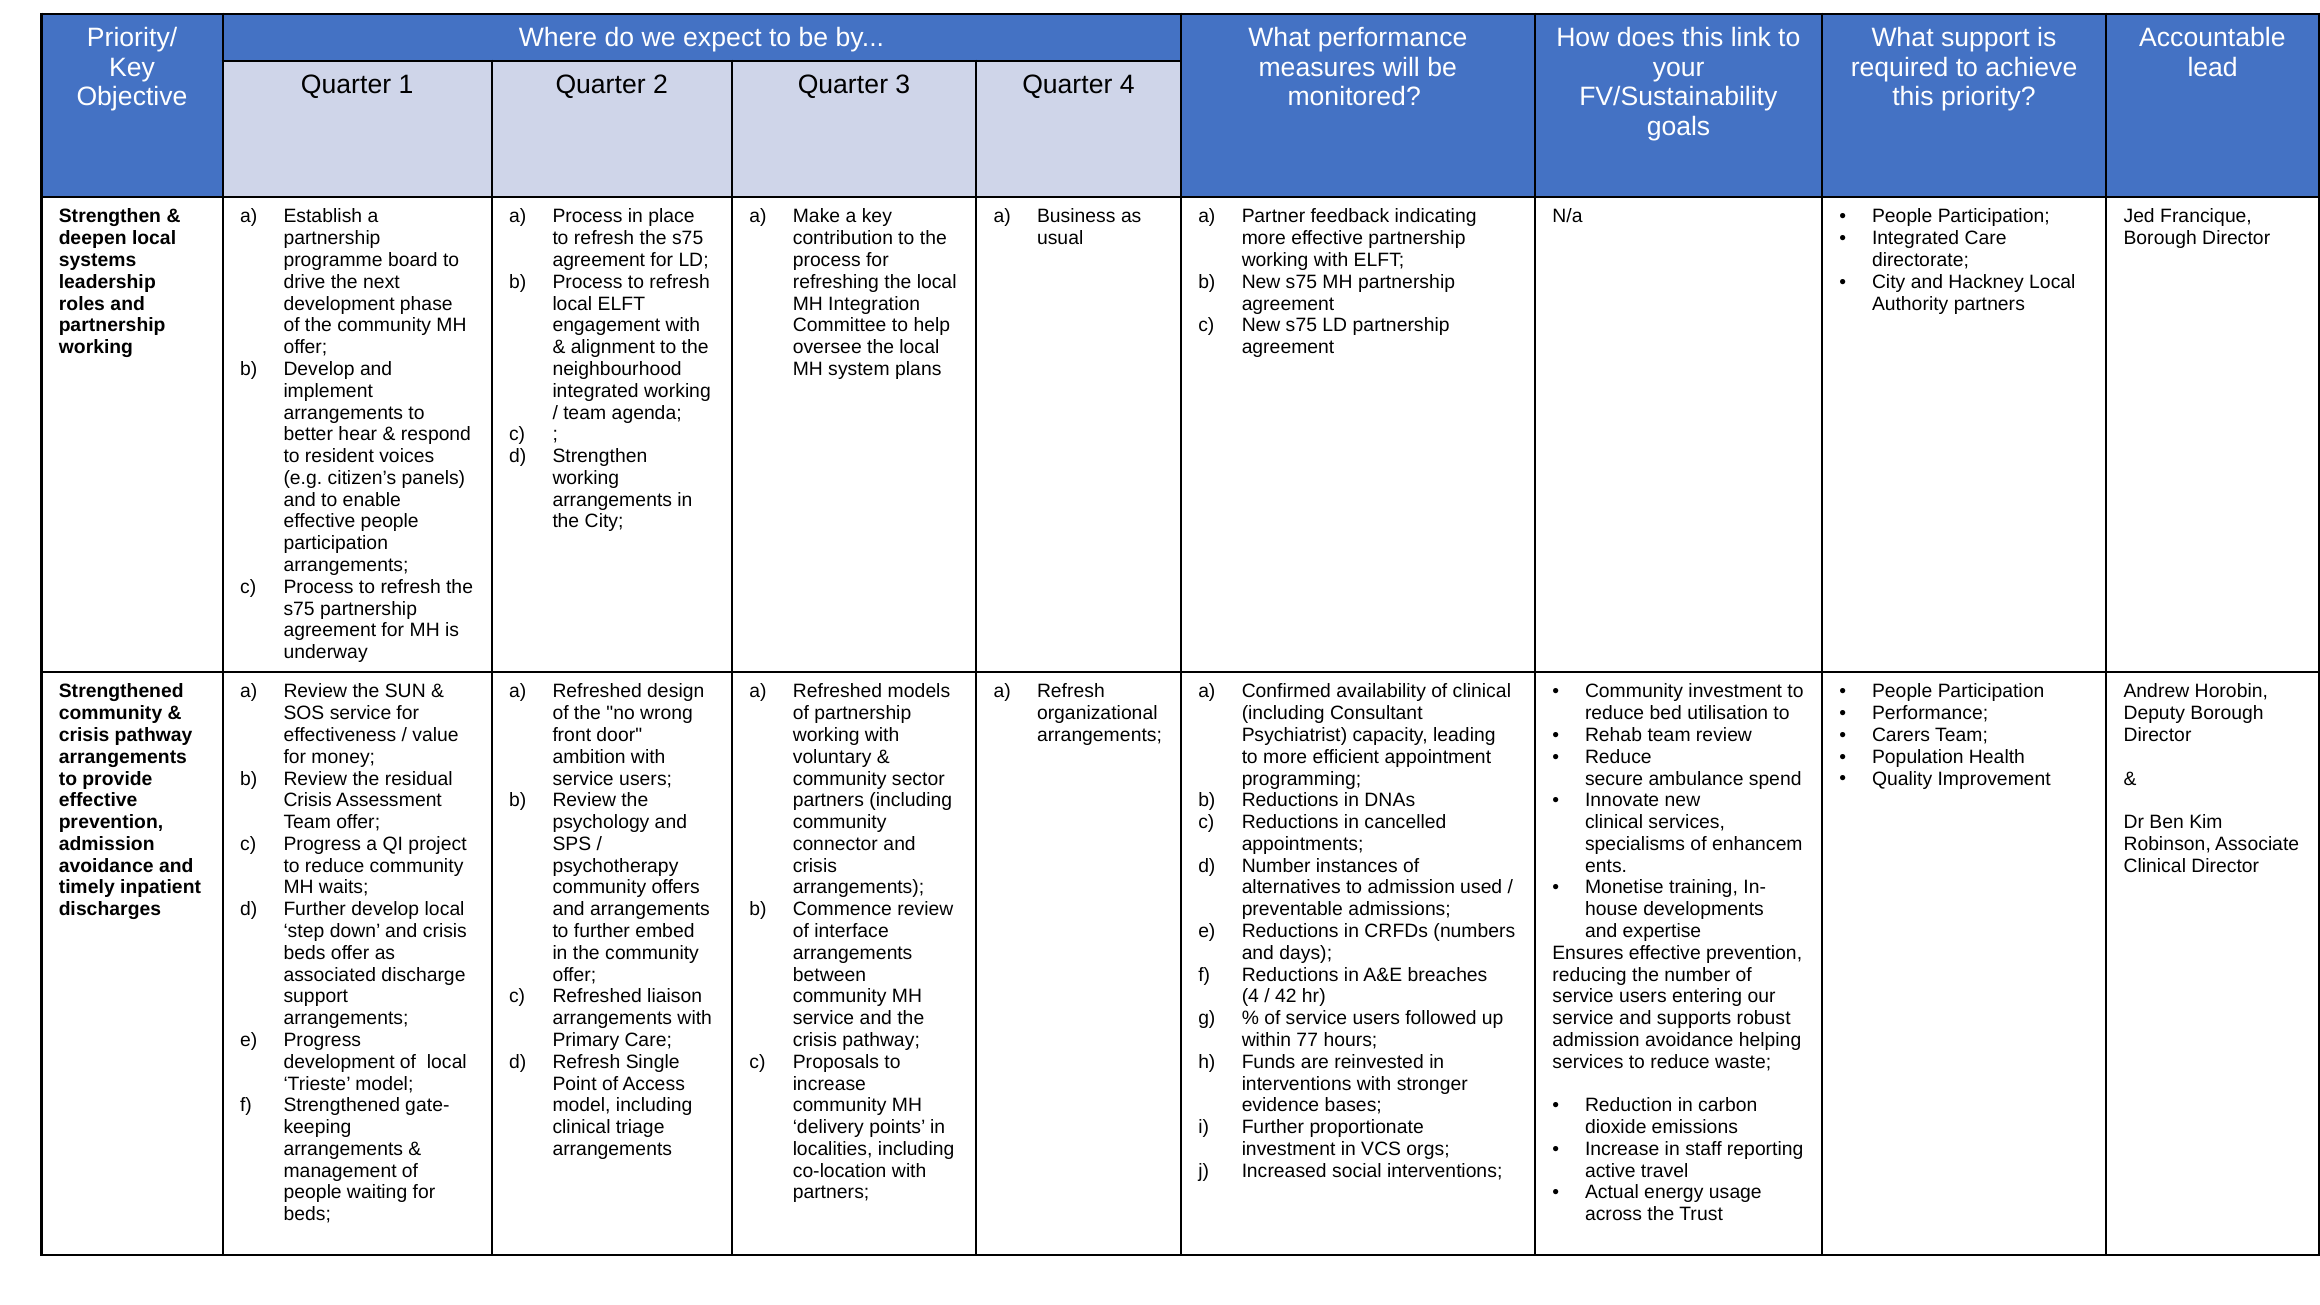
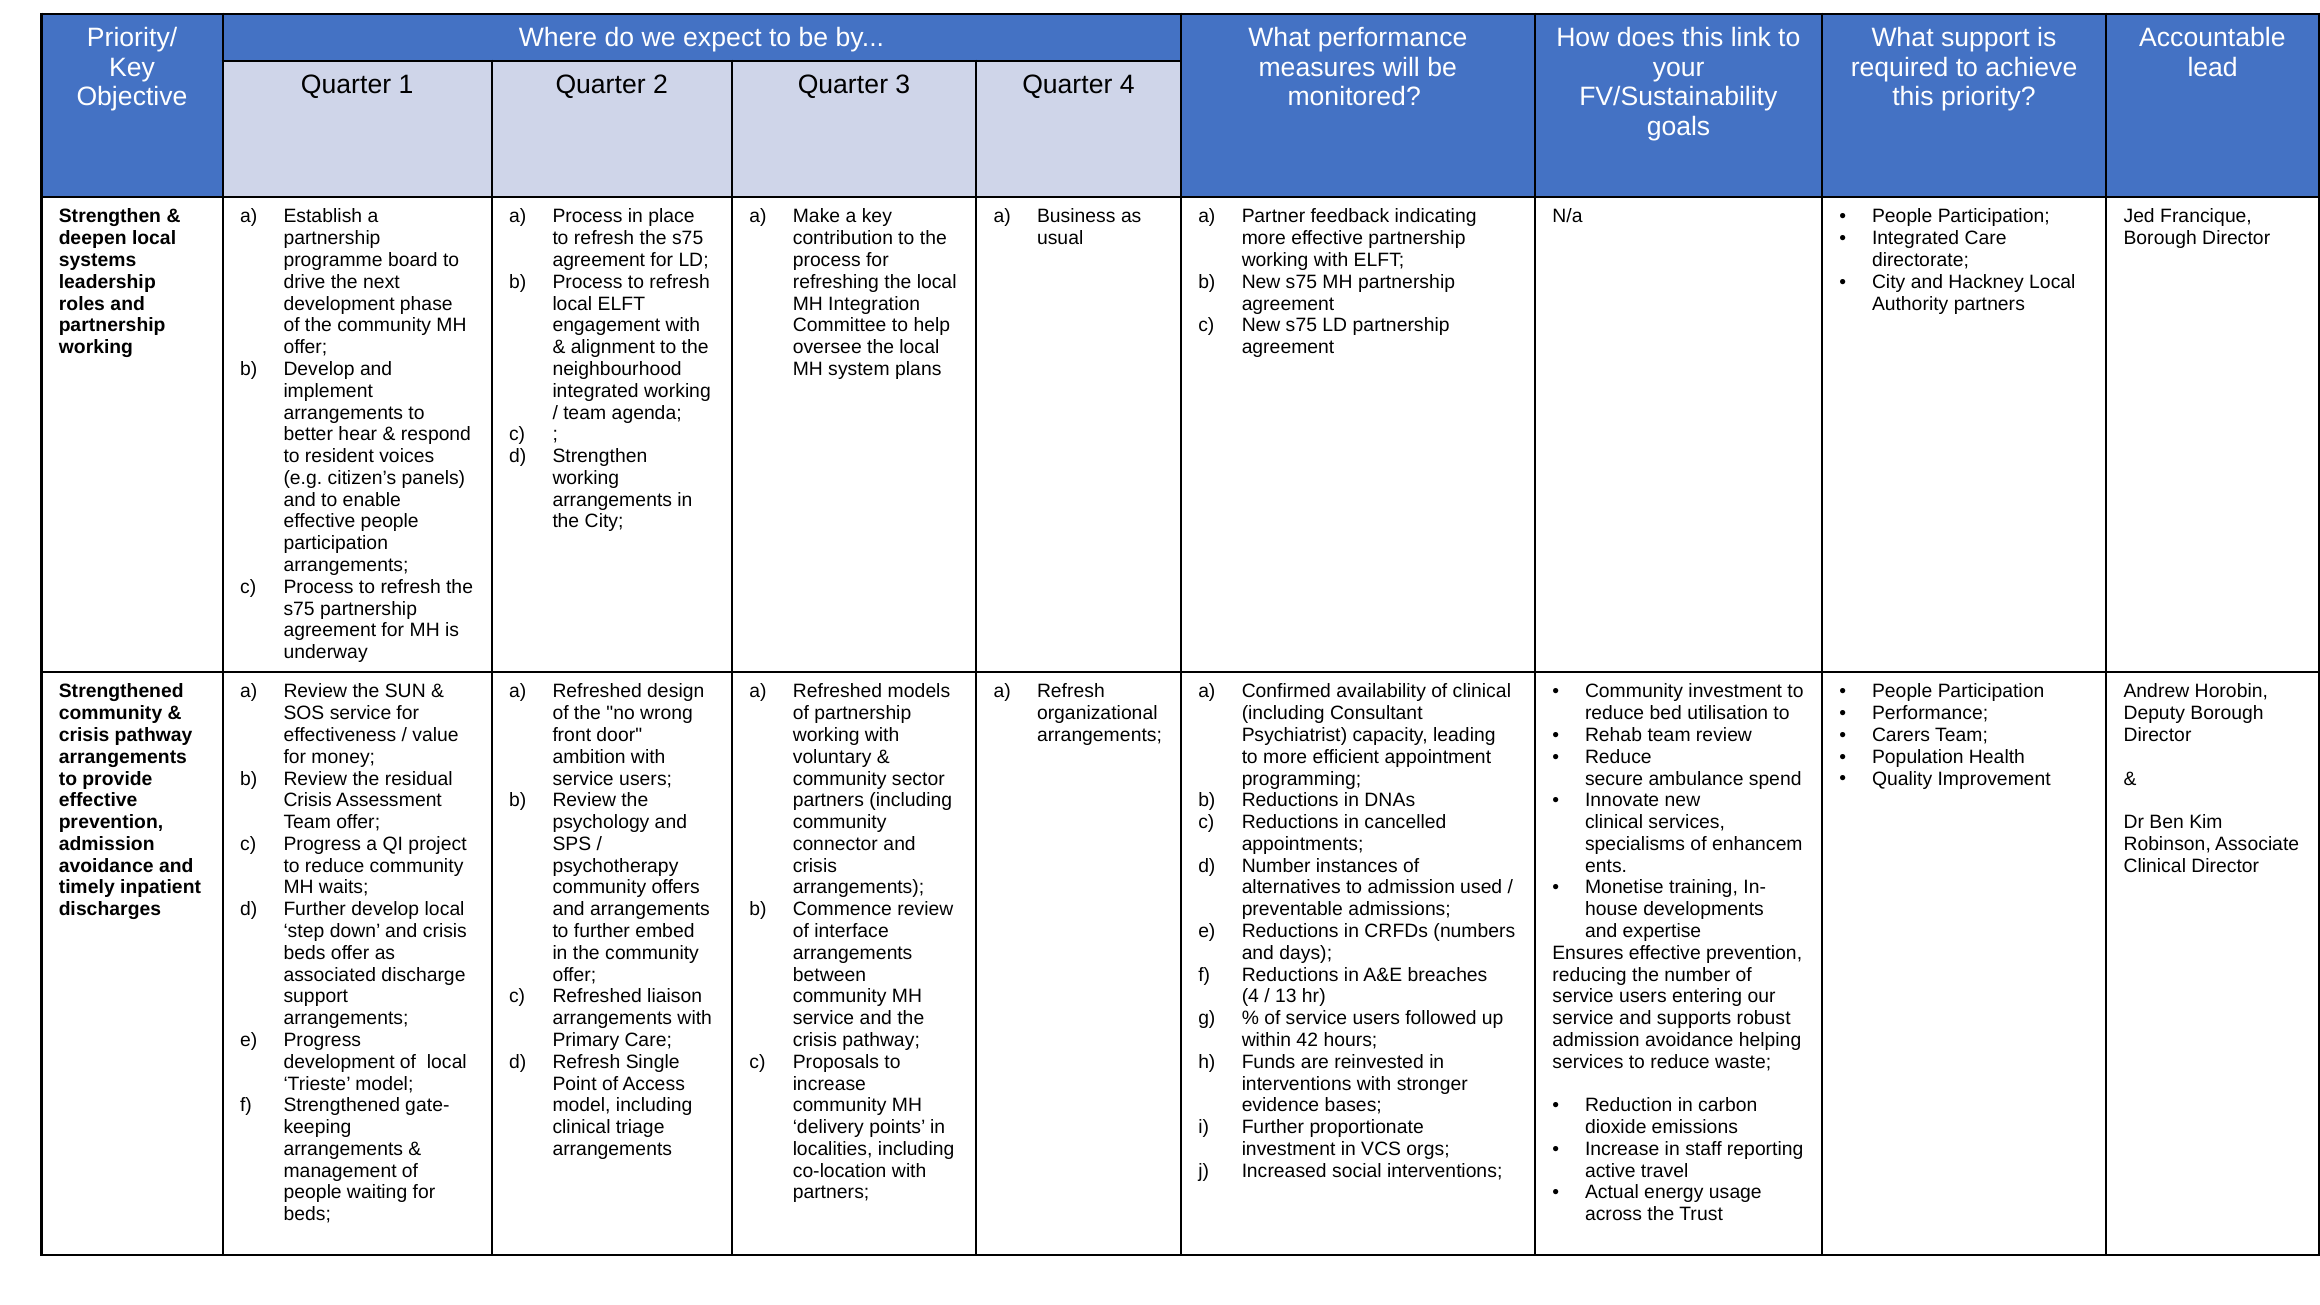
42: 42 -> 13 (1286, 997)
77: 77 -> 42 (1307, 1040)
